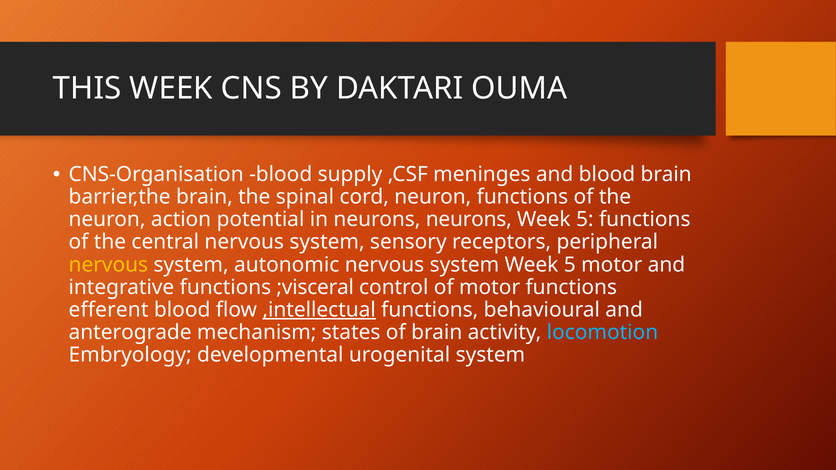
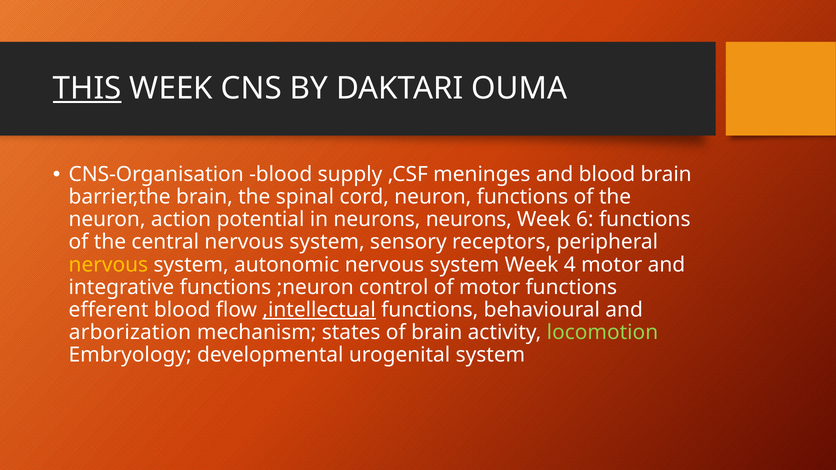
THIS underline: none -> present (87, 88)
5: 5 -> 6 (585, 220)
system Week 5: 5 -> 4 (570, 265)
;visceral: ;visceral -> ;neuron (315, 287)
anterograde: anterograde -> arborization (130, 332)
locomotion colour: light blue -> light green (602, 332)
